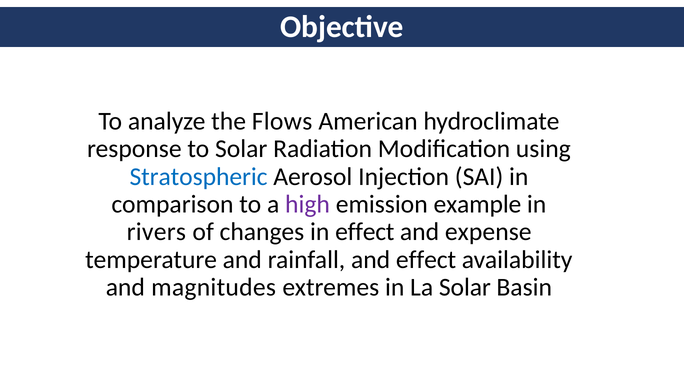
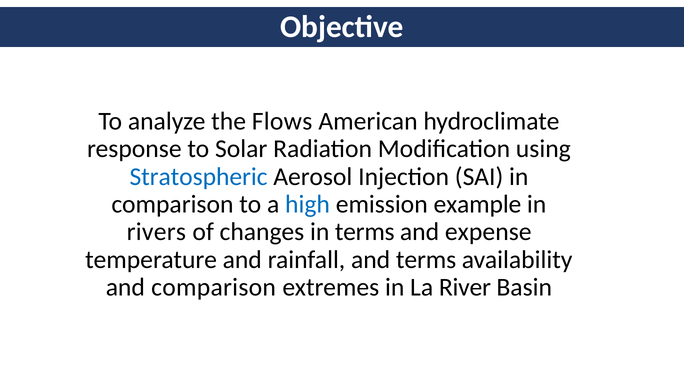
high colour: purple -> blue (308, 204)
in effect: effect -> terms (365, 232)
and effect: effect -> terms (426, 260)
and magnitudes: magnitudes -> comparison (214, 287)
La Solar: Solar -> River (465, 287)
